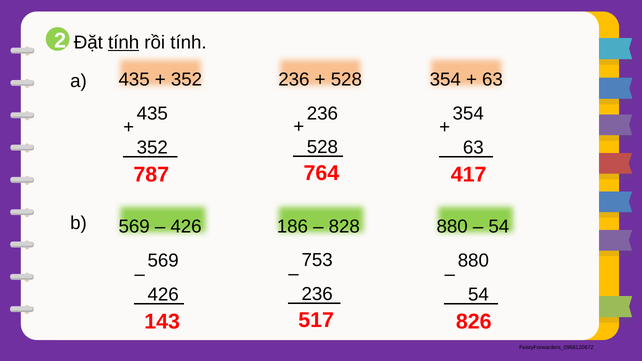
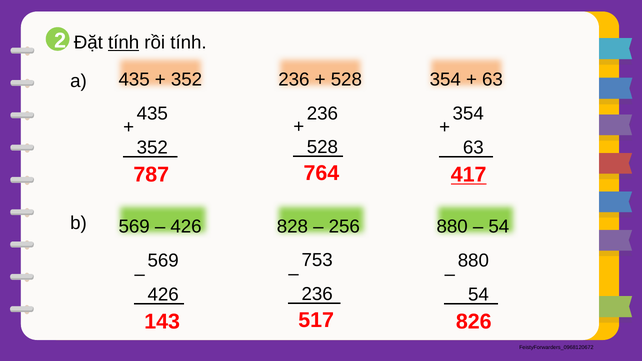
417 underline: none -> present (469, 175)
186: 186 -> 828 (292, 227)
828: 828 -> 256 (344, 227)
